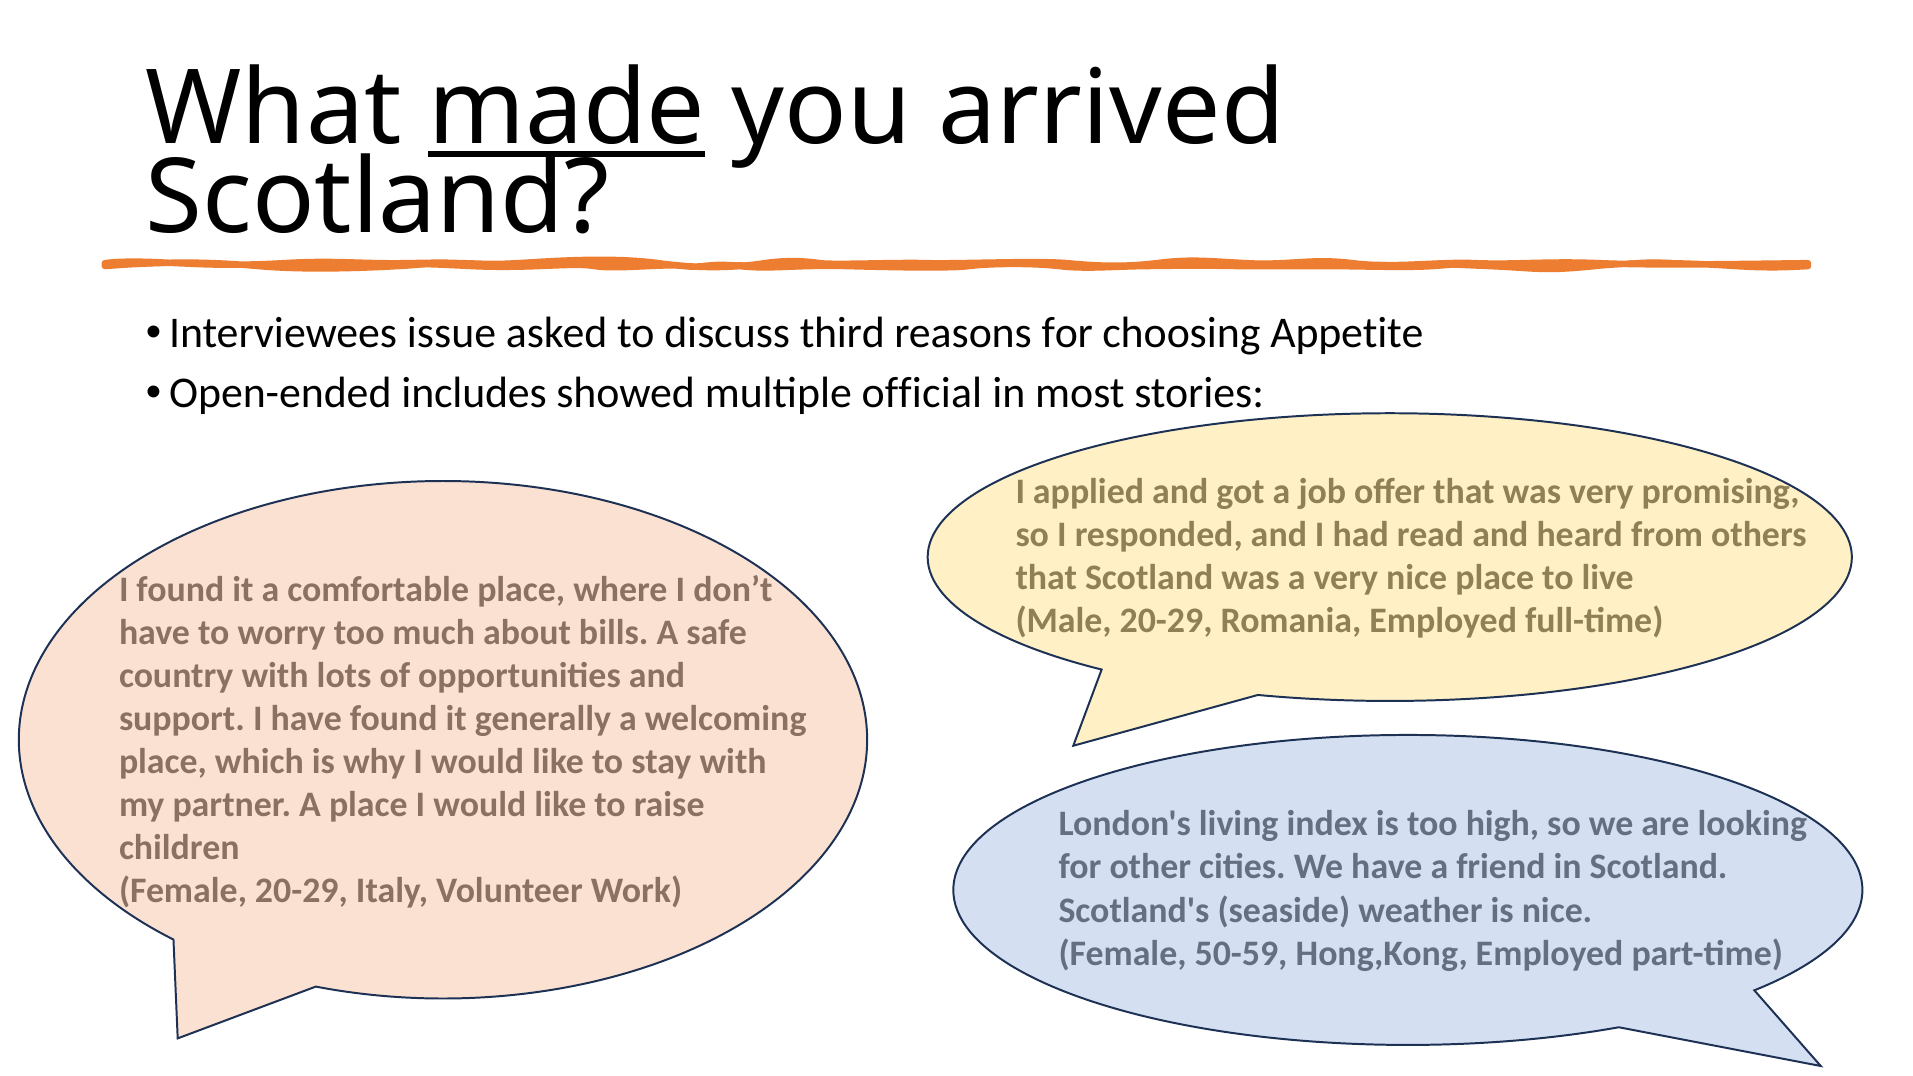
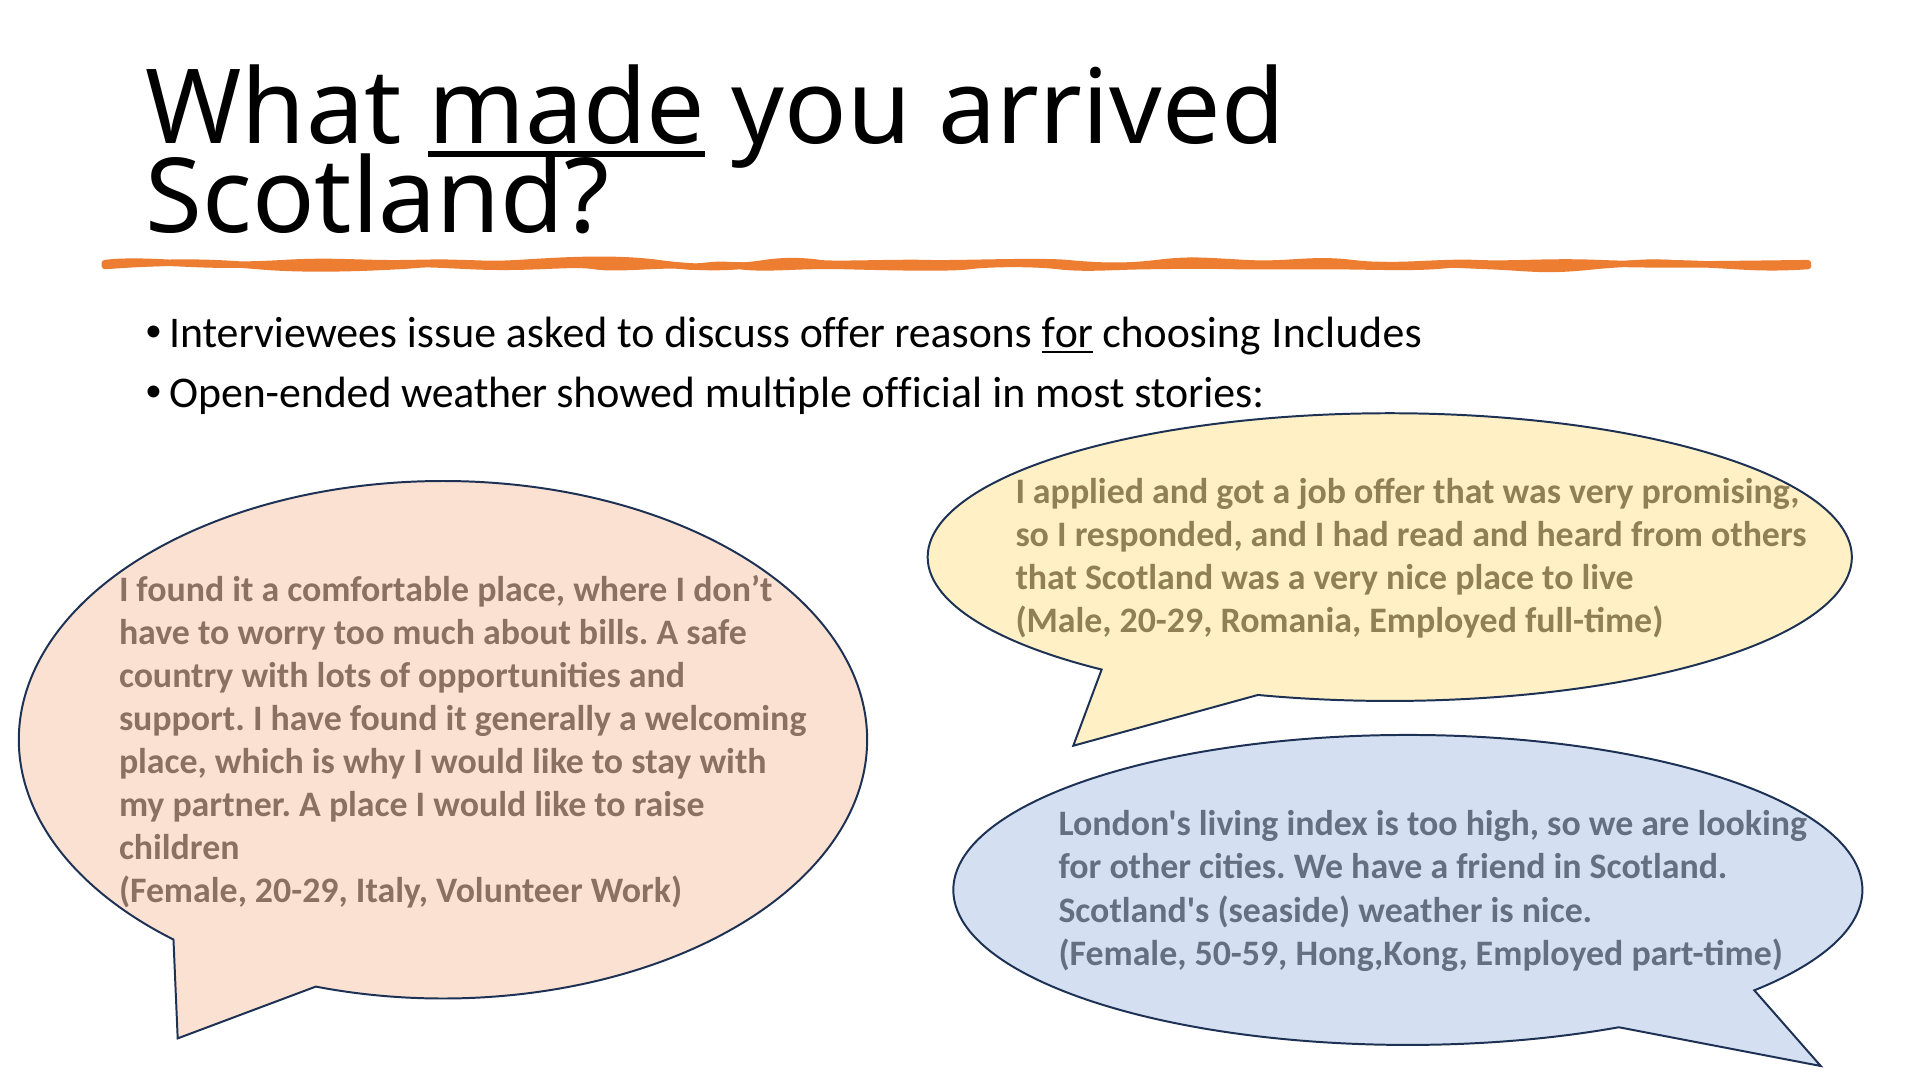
discuss third: third -> offer (842, 333)
for underline: none -> present (1067, 333)
Appetite: Appetite -> Includes (1347, 333)
Open-ended includes: includes -> weather (474, 393)
